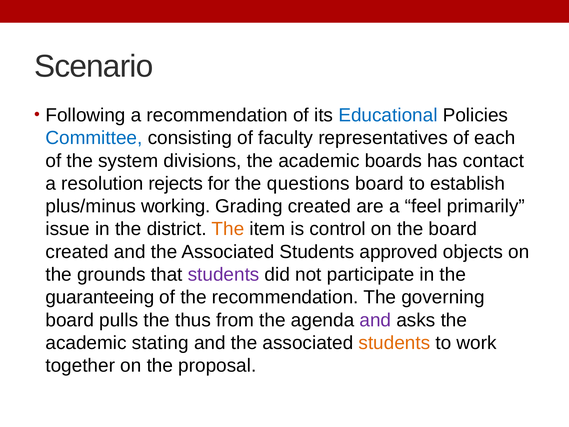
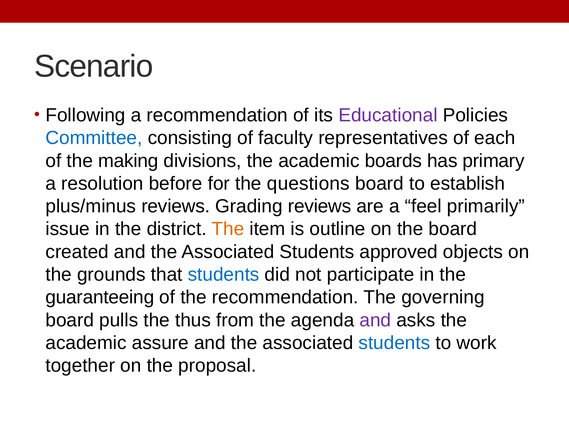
Educational colour: blue -> purple (388, 115)
system: system -> making (128, 161)
contact: contact -> primary (494, 161)
rejects: rejects -> before (176, 183)
plus/minus working: working -> reviews (176, 206)
Grading created: created -> reviews (320, 206)
control: control -> outline (338, 229)
students colour: purple -> blue (224, 274)
stating: stating -> assure (160, 343)
students colour: orange -> blue (394, 343)
